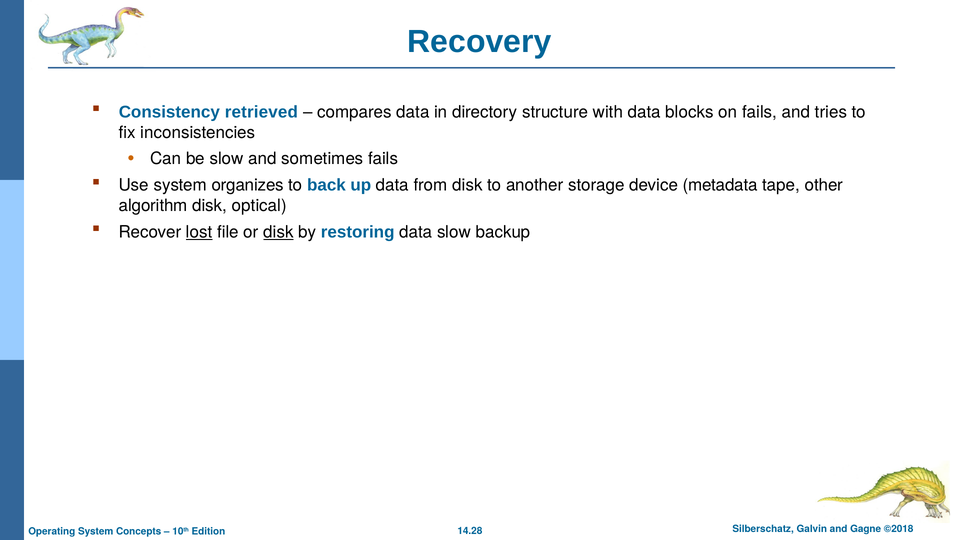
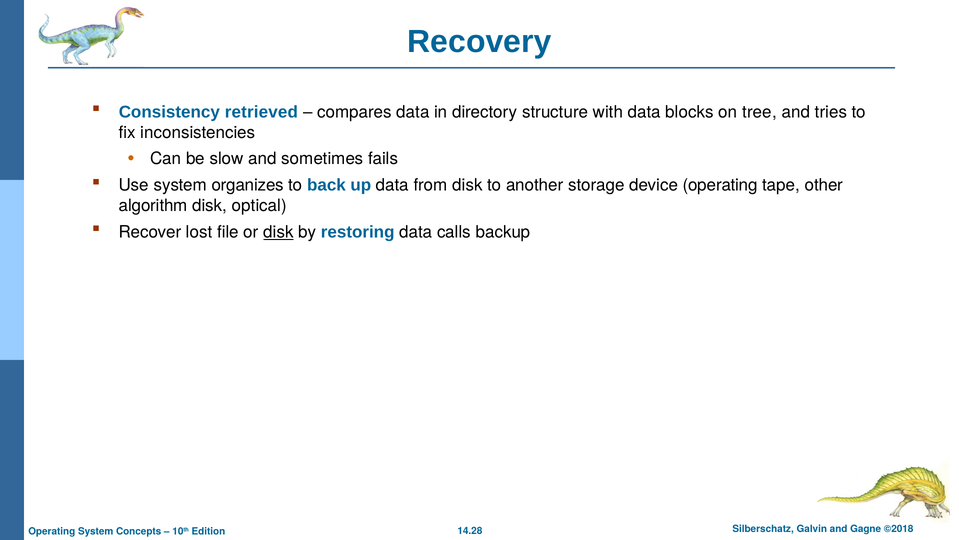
on fails: fails -> tree (759, 112)
device metadata: metadata -> operating (720, 185)
lost underline: present -> none (199, 232)
data slow: slow -> calls (454, 232)
